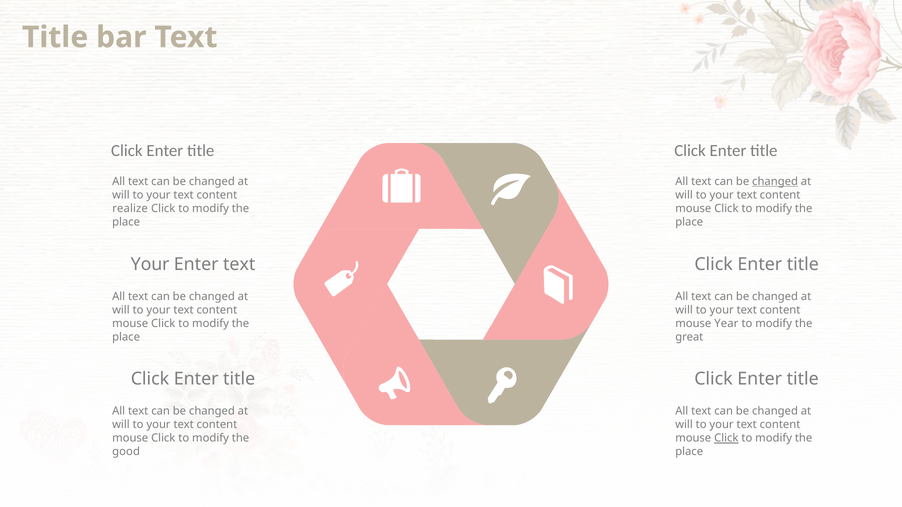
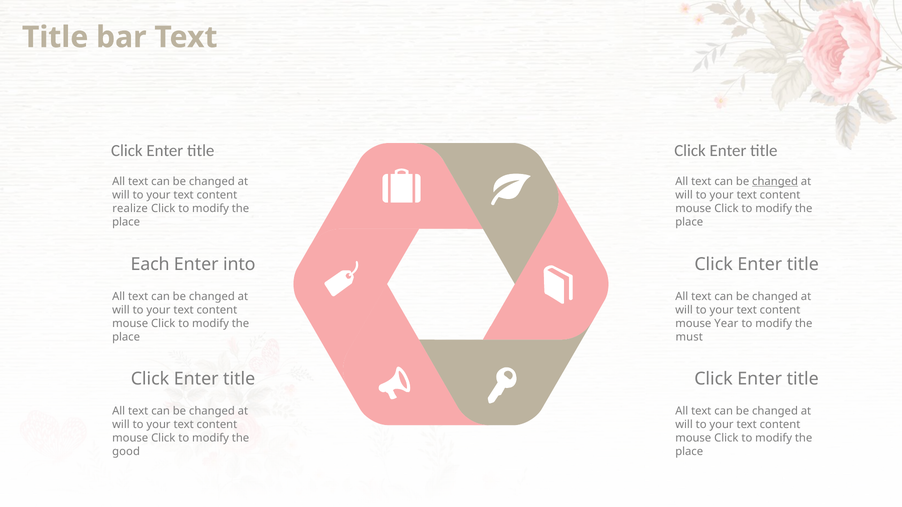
Your: Your -> Each (150, 265)
Enter text: text -> into (239, 265)
great: great -> must (689, 337)
Click underline: present -> none (726, 439)
